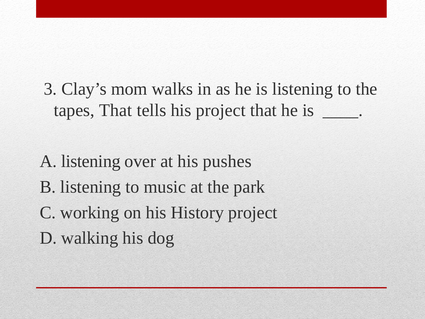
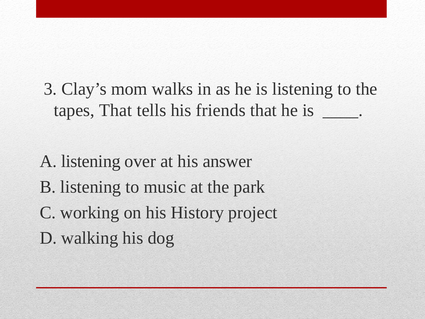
his project: project -> friends (221, 110)
pushes: pushes -> answer (227, 161)
